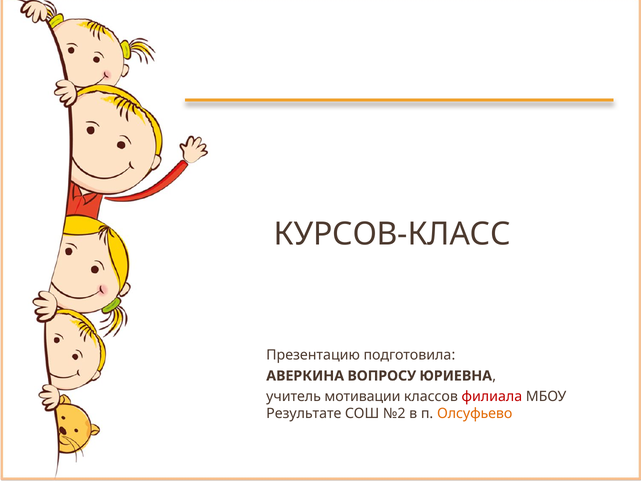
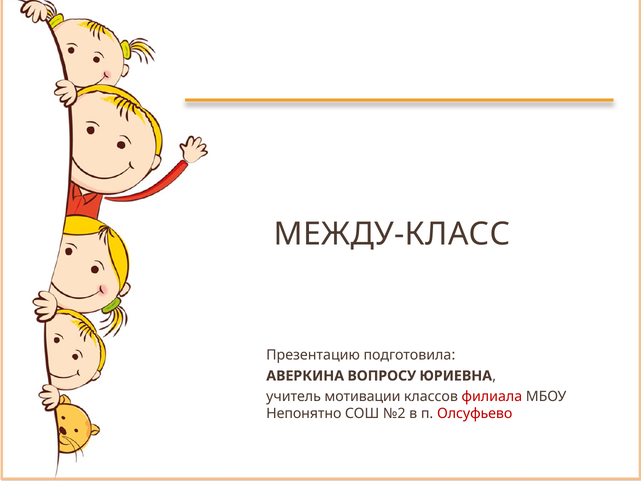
КУРСОВ-КЛАСС: КУРСОВ-КЛАСС -> МЕЖДУ-КЛАСС (392, 234)
Результате: Результате -> Непонятно (304, 413)
Олсуфьево colour: orange -> red (475, 413)
